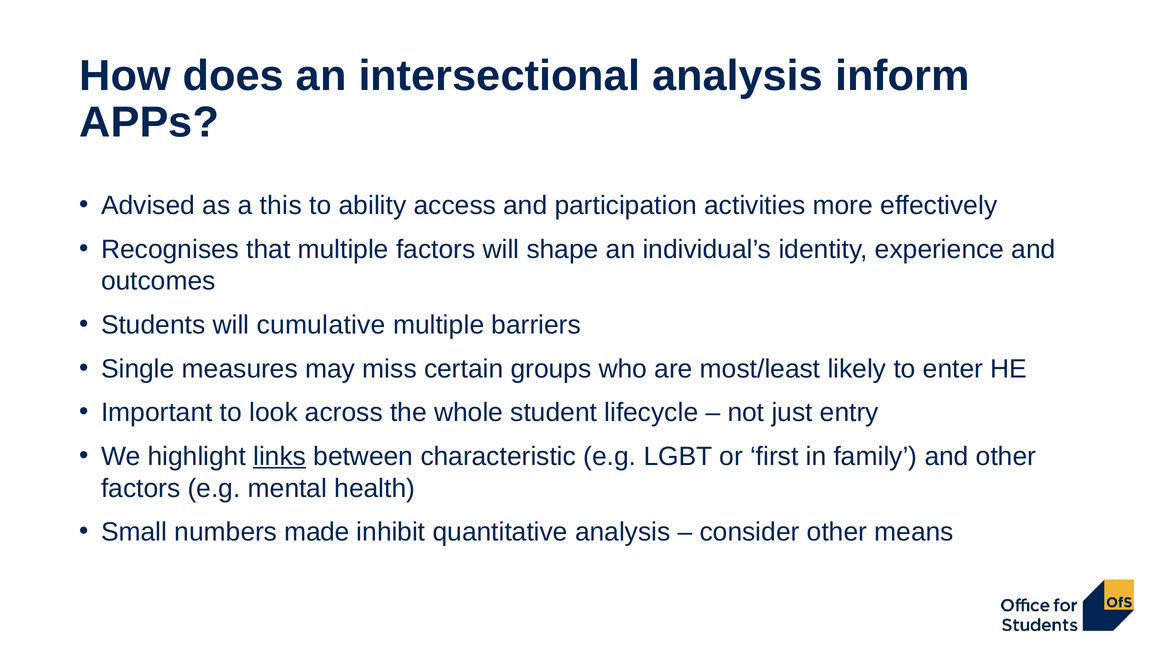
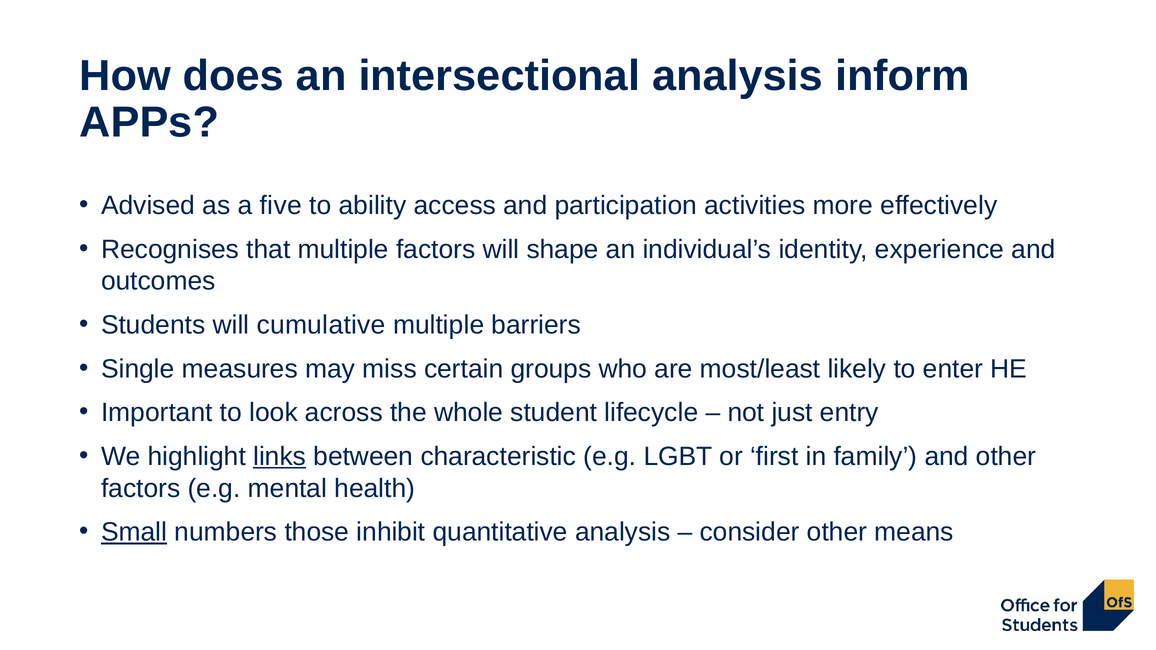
this: this -> five (281, 206)
Small underline: none -> present (134, 532)
made: made -> those (317, 532)
